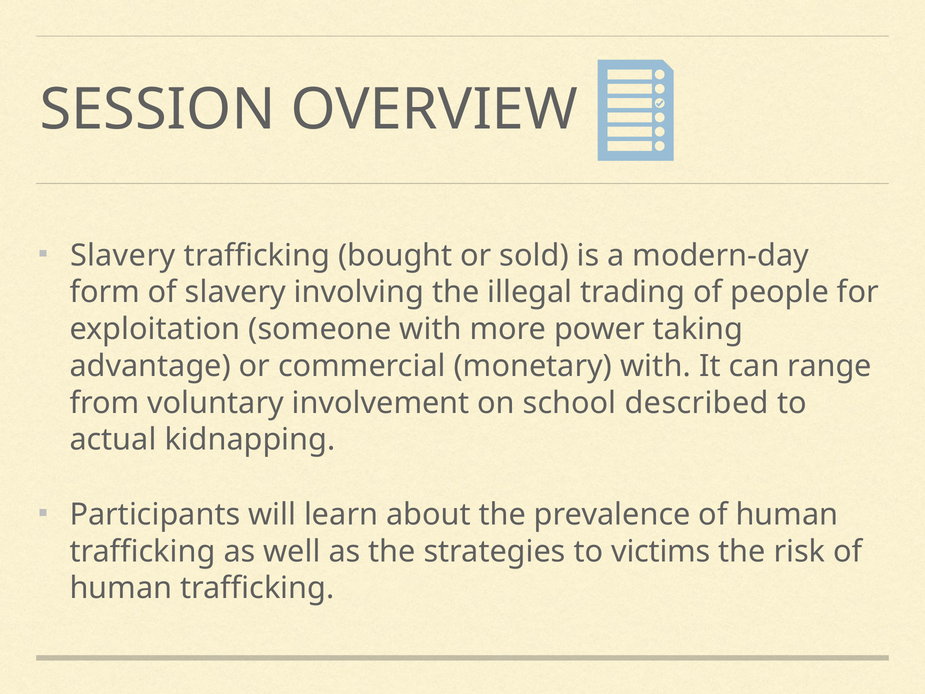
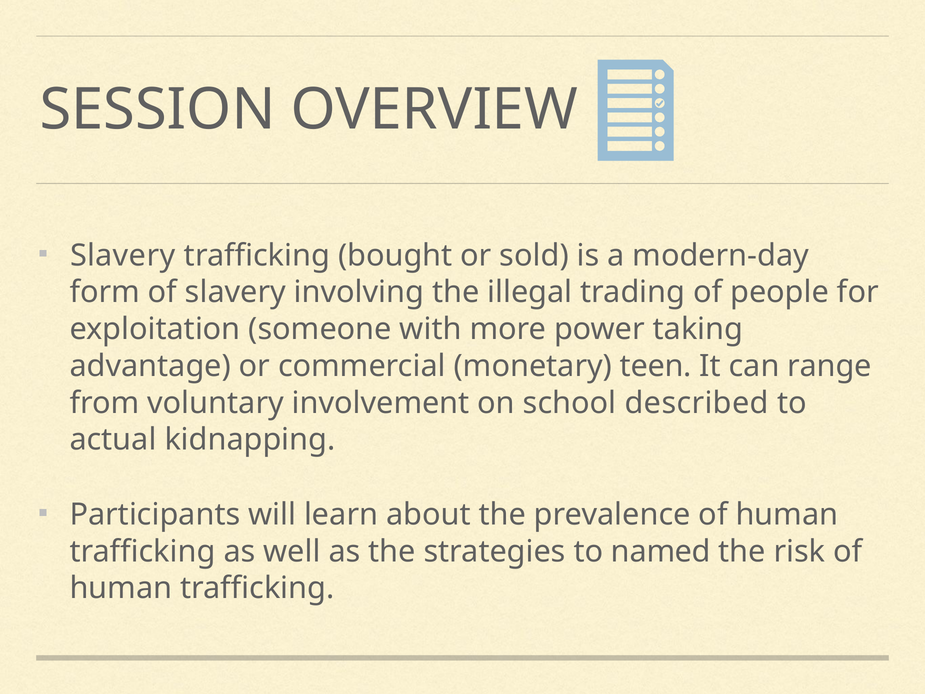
monetary with: with -> teen (656, 366)
victims: victims -> named (661, 551)
